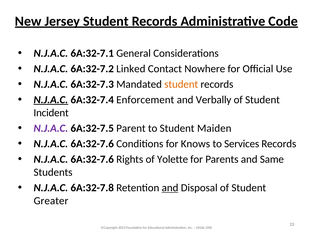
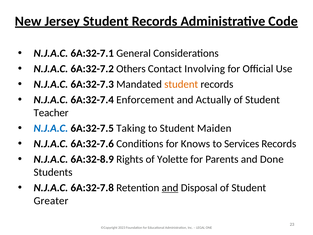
Linked: Linked -> Others (131, 69)
Nowhere: Nowhere -> Involving (205, 69)
N.J.A.C underline: present -> none (51, 100)
Verbally: Verbally -> Actually (214, 100)
Incident: Incident -> Teacher (51, 113)
N.J.A.C colour: purple -> blue (51, 128)
Parent: Parent -> Taking (131, 128)
6A:32-7.6: 6A:32-7.6 -> 6A:32-8.9 (92, 159)
Same: Same -> Done (272, 159)
